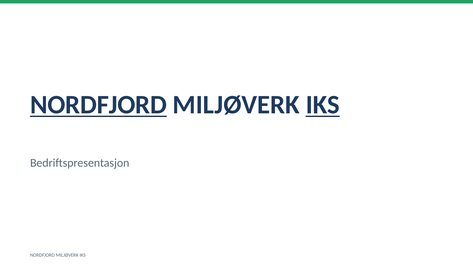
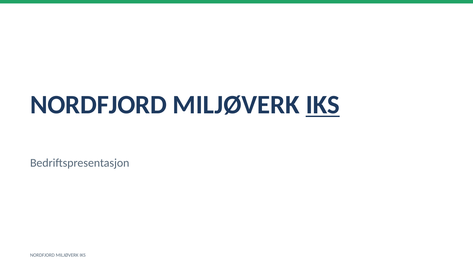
NORDFJORD underline: present -> none (98, 105)
